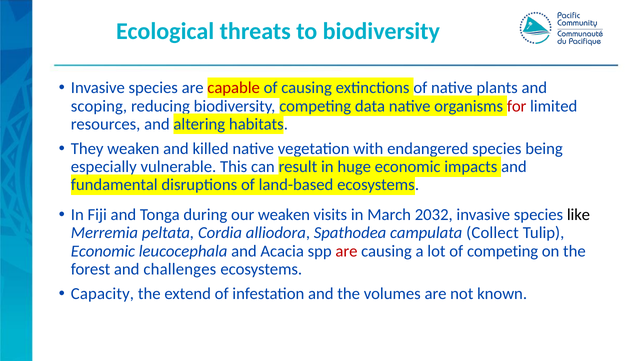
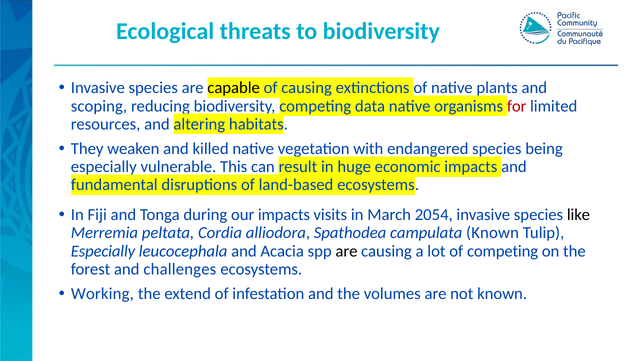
capable colour: red -> black (234, 88)
our weaken: weaken -> impacts (284, 215)
2032: 2032 -> 2054 (434, 215)
campulata Collect: Collect -> Known (492, 233)
Economic: Economic -> Especially (103, 251)
are colour: red -> black (346, 251)
Capacity: Capacity -> Working (102, 294)
